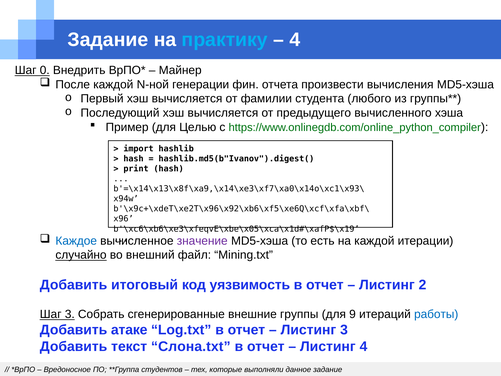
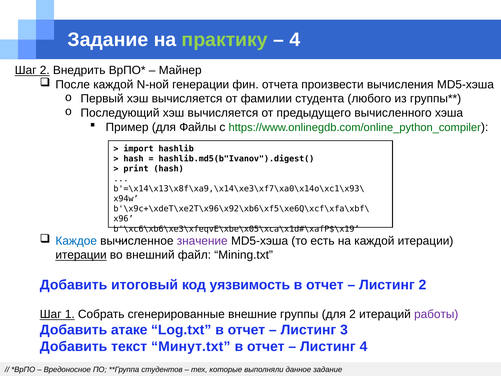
практику colour: light blue -> light green (225, 40)
Шаг 0: 0 -> 2 (45, 70)
Целью: Целью -> Файлы (198, 127)
случайно: случайно -> итерации (81, 255)
Шаг 3: 3 -> 1 (70, 314)
для 9: 9 -> 2 (352, 314)
работы colour: blue -> purple (436, 314)
Слона.txt: Слона.txt -> Минут.txt (191, 346)
